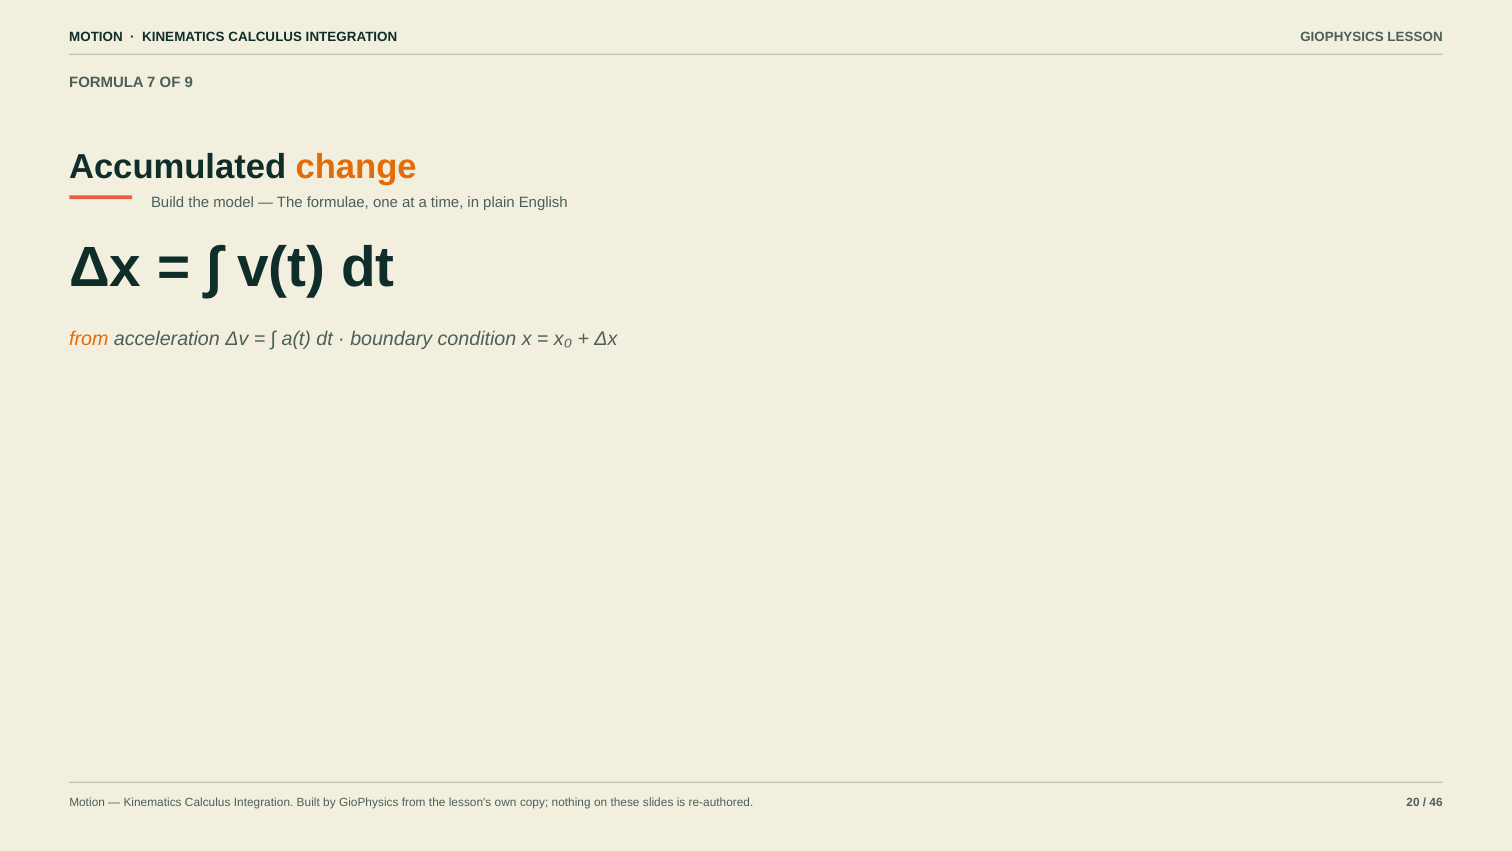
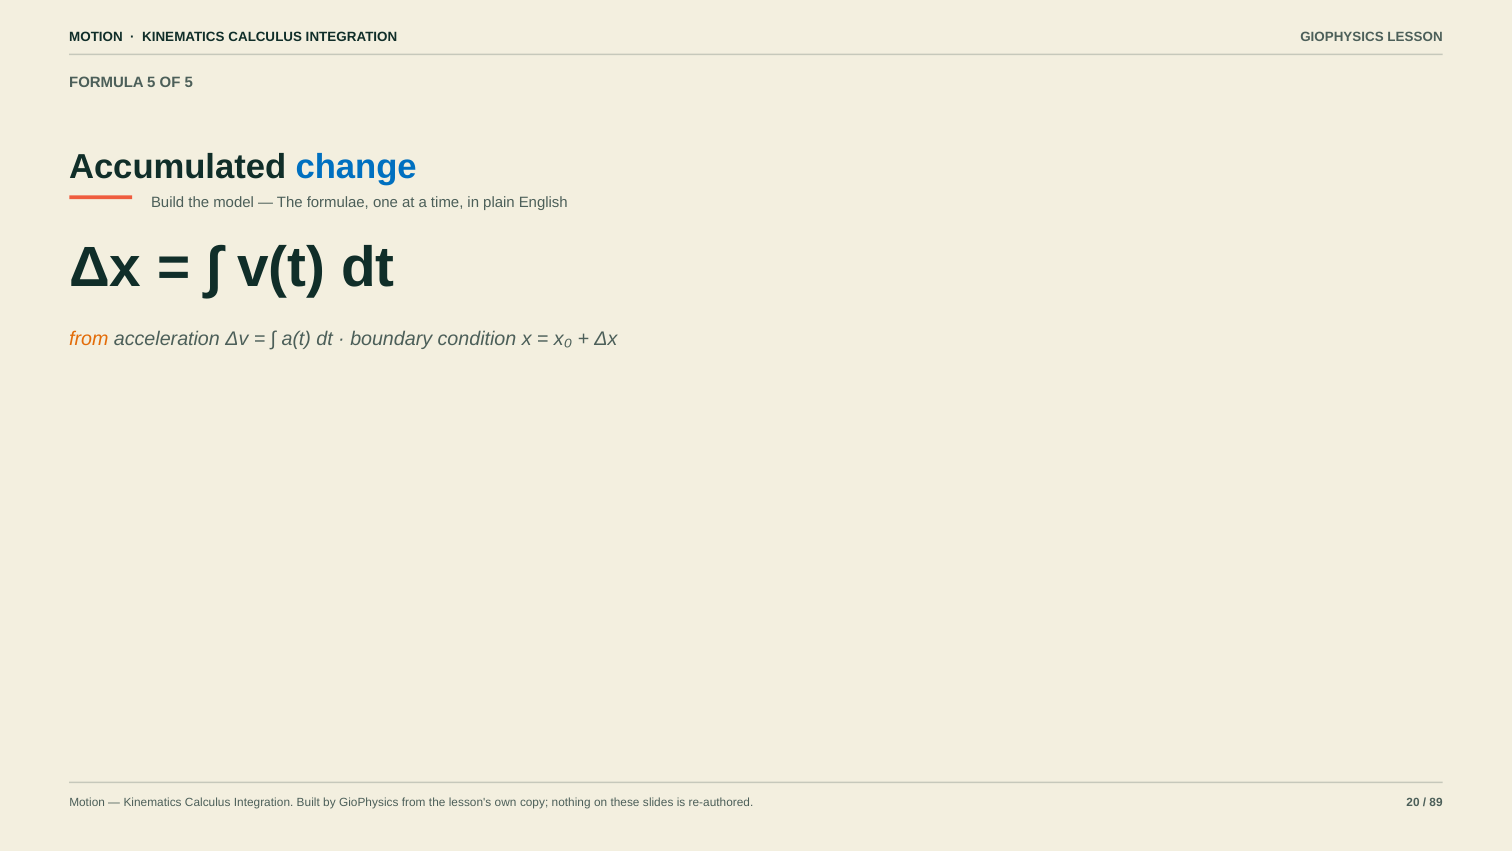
FORMULA 7: 7 -> 5 (151, 82)
OF 9: 9 -> 5 (189, 82)
change colour: orange -> blue (356, 167)
46: 46 -> 89 (1436, 802)
